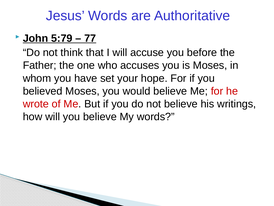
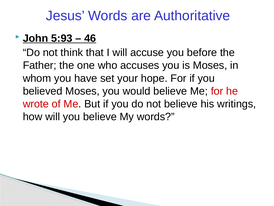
5:79: 5:79 -> 5:93 (62, 38)
77: 77 -> 46 (90, 38)
